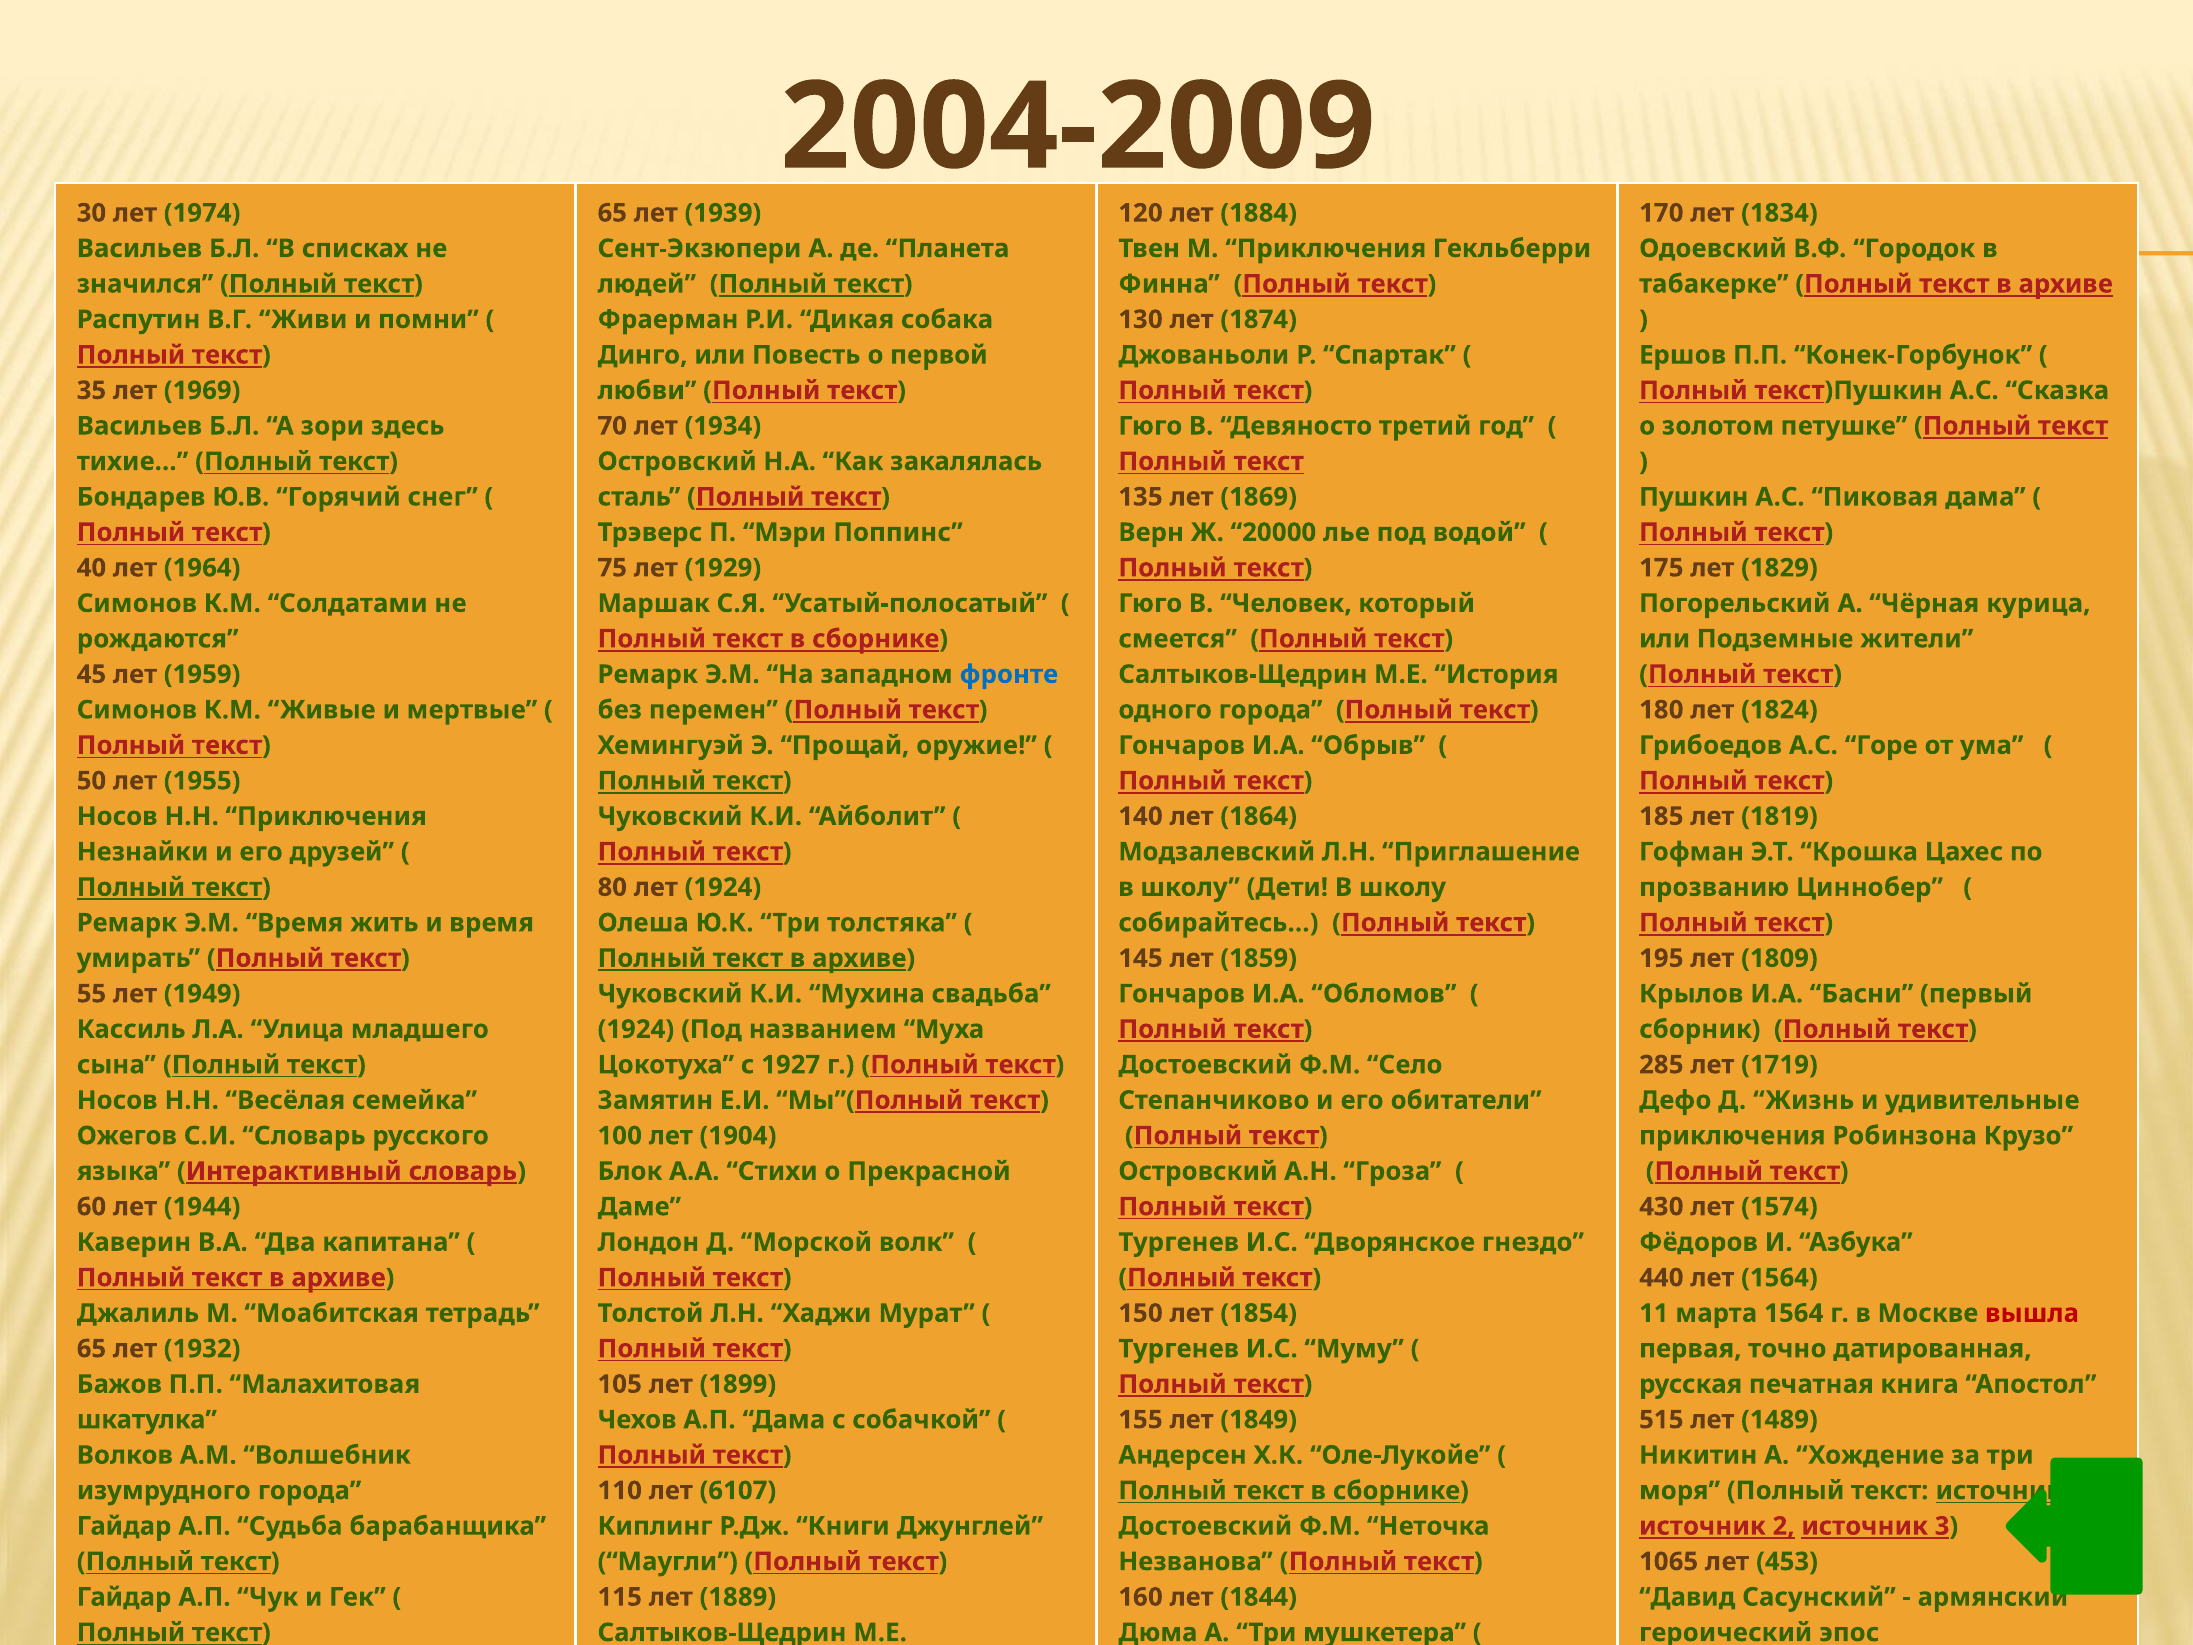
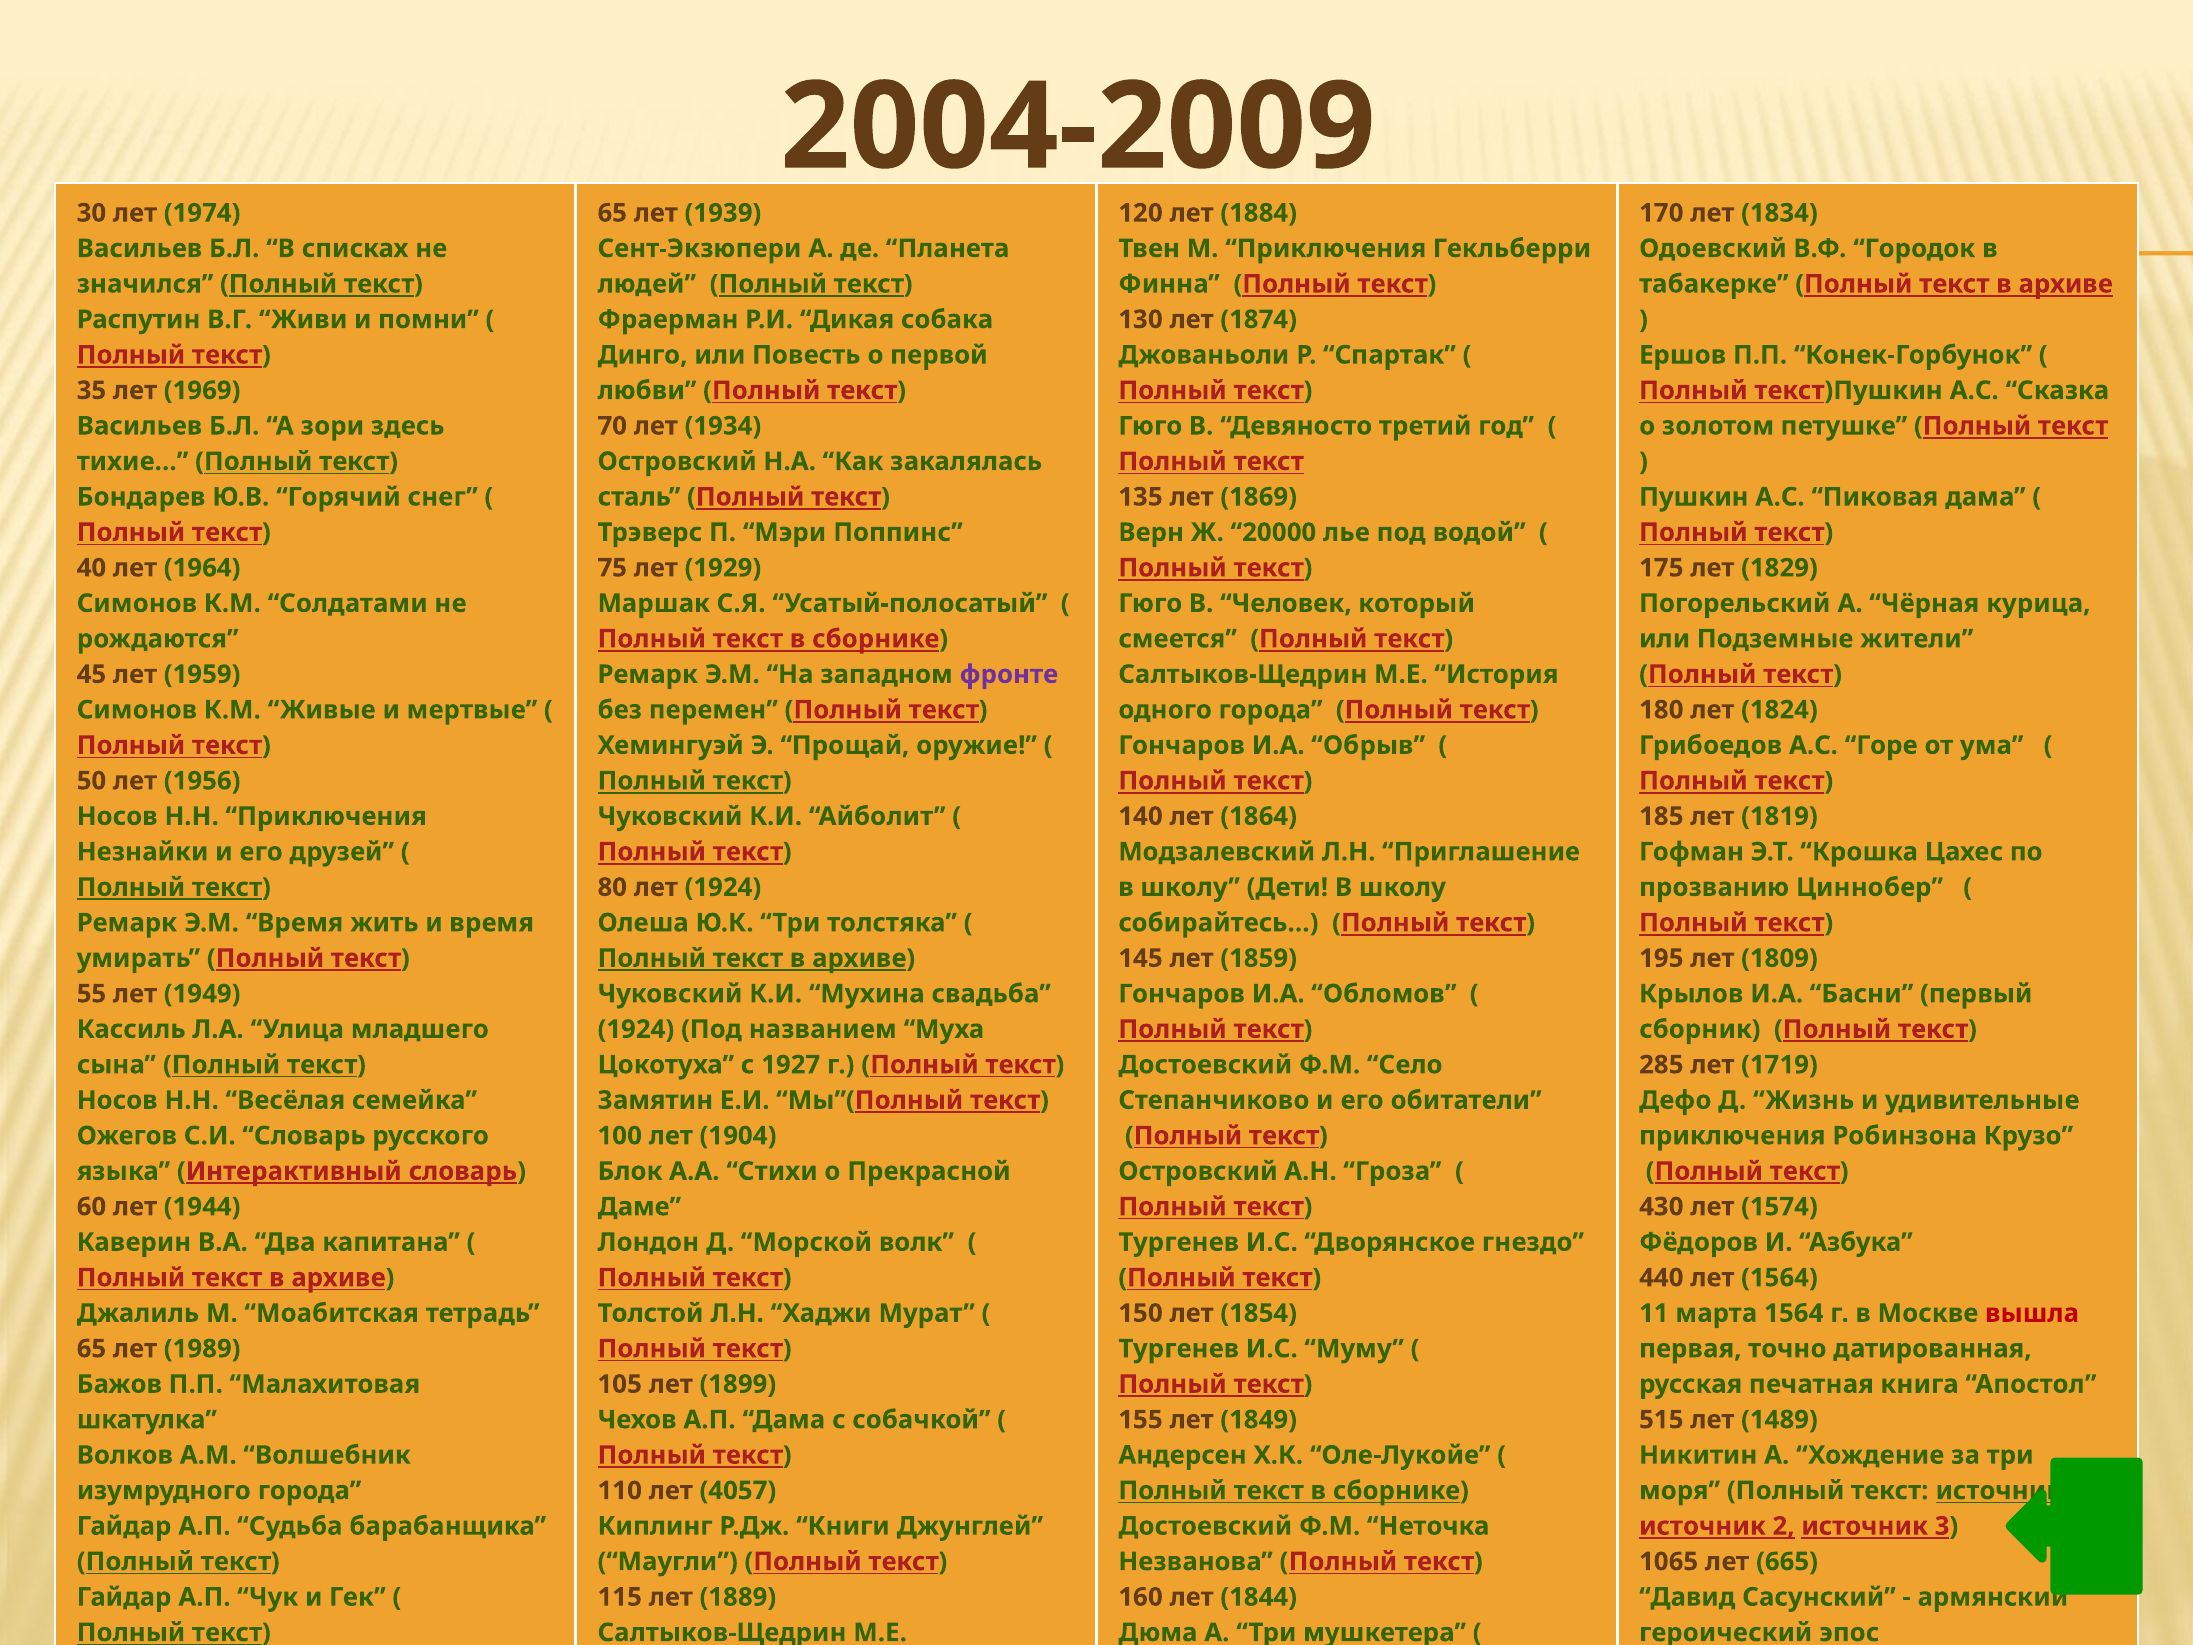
фронте colour: blue -> purple (1009, 674)
1955: 1955 -> 1956 (202, 781)
1932: 1932 -> 1989 (202, 1349)
6107: 6107 -> 4057 (738, 1490)
453: 453 -> 665 (1787, 1561)
